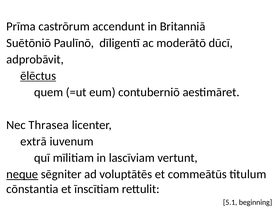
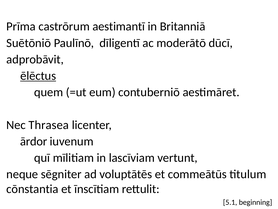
accendunt: accendunt -> aestimantī (119, 26)
extrā: extrā -> ārdor (34, 141)
neque underline: present -> none (22, 174)
